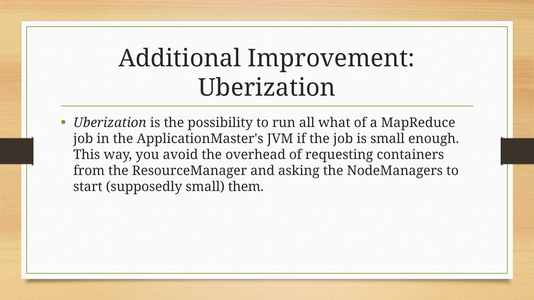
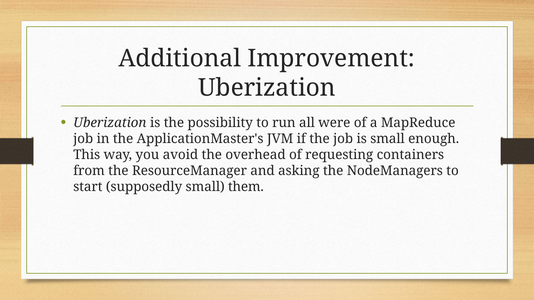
what: what -> were (334, 123)
